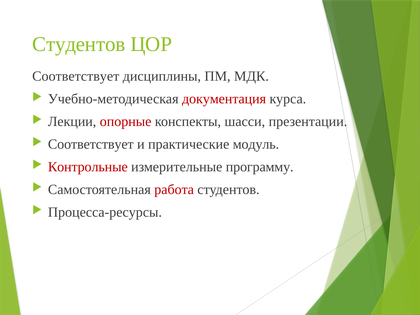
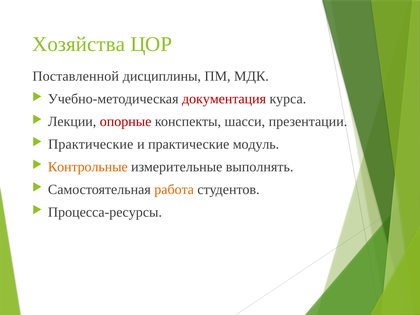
Студентов: Студентов -> Хозяйства (79, 44)
Соответствует: Соответствует -> Поставленной (76, 76)
Соответствует: Соответствует -> Практические (91, 144)
Контрольные colour: red -> orange (88, 167)
программу: программу -> выполнять (260, 167)
работа colour: red -> orange (174, 190)
